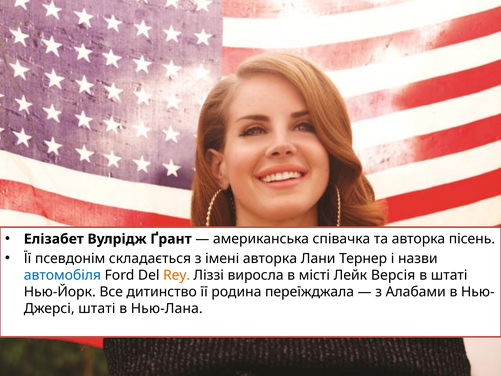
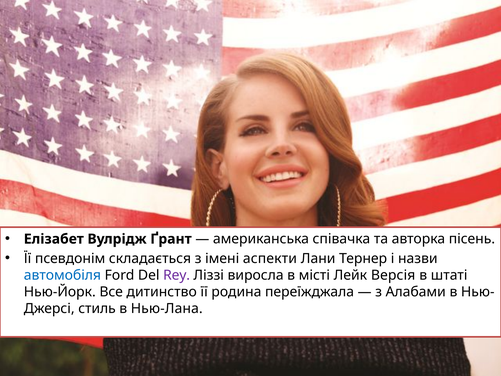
імені авторка: авторка -> аспекти (270, 258)
Rey colour: orange -> purple (177, 275)
штаті: штаті -> стиль (97, 308)
